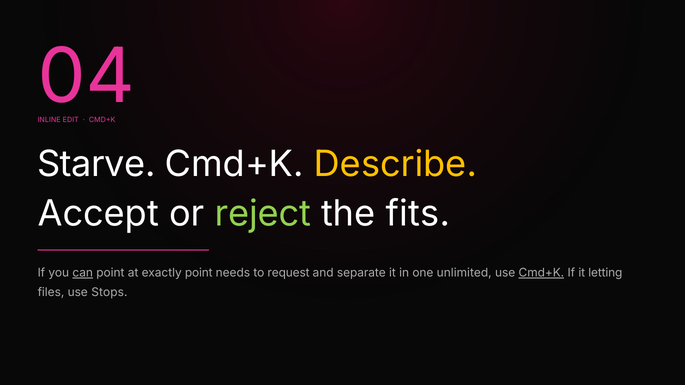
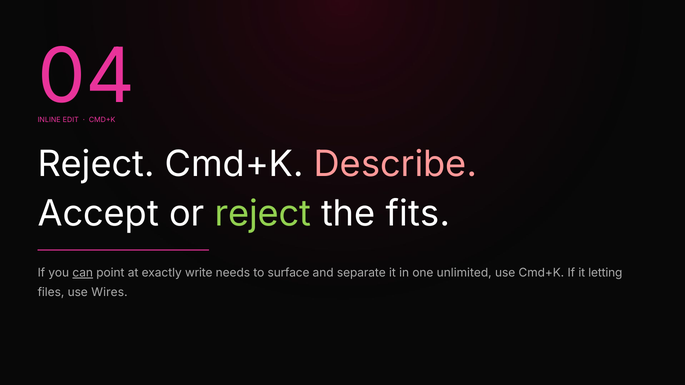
Starve: Starve -> Reject (96, 164)
Describe colour: yellow -> pink (395, 164)
exactly point: point -> write (199, 273)
request: request -> surface (289, 273)
Cmd+K underline: present -> none (541, 273)
Stops: Stops -> Wires (109, 292)
